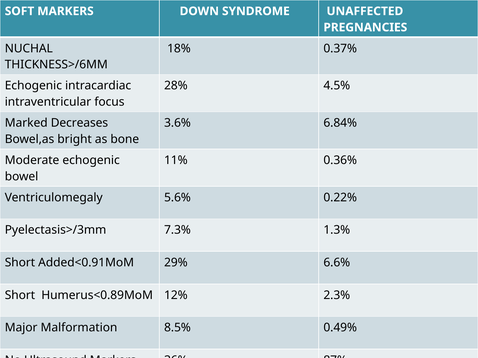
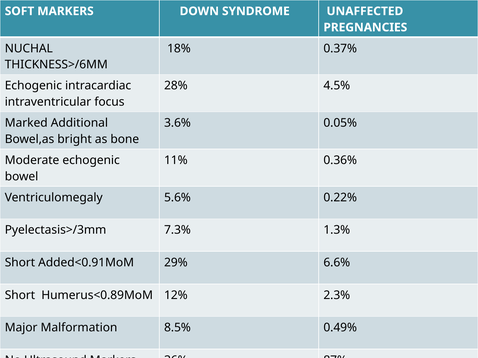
Decreases: Decreases -> Additional (79, 123)
6.84%: 6.84% -> 0.05% (340, 123)
